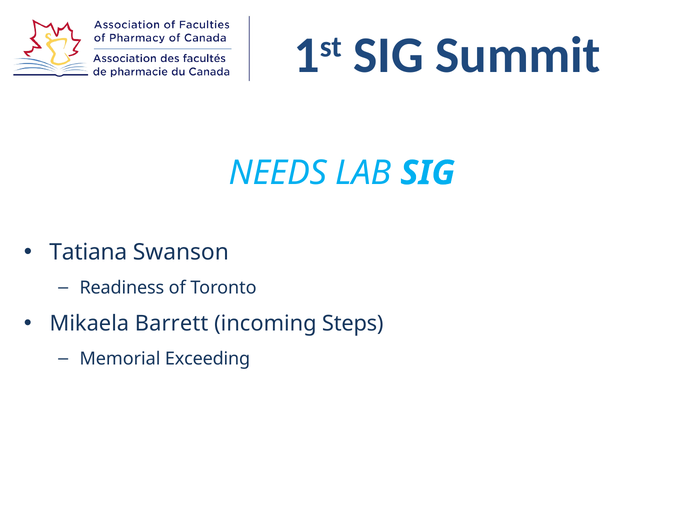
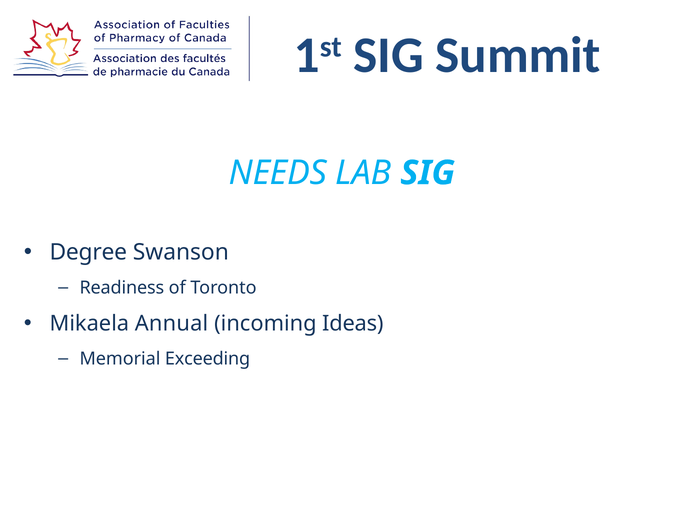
Tatiana: Tatiana -> Degree (88, 252)
Barrett: Barrett -> Annual (172, 324)
Steps: Steps -> Ideas (353, 324)
